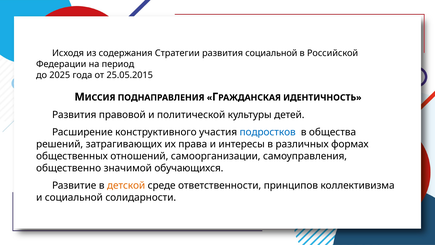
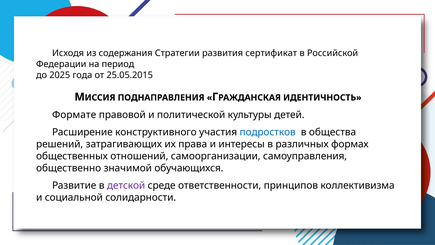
развития социальной: социальной -> сертификат (271, 53)
Развития: Развития -> Формате (74, 115)
детской colour: orange -> purple (126, 185)
